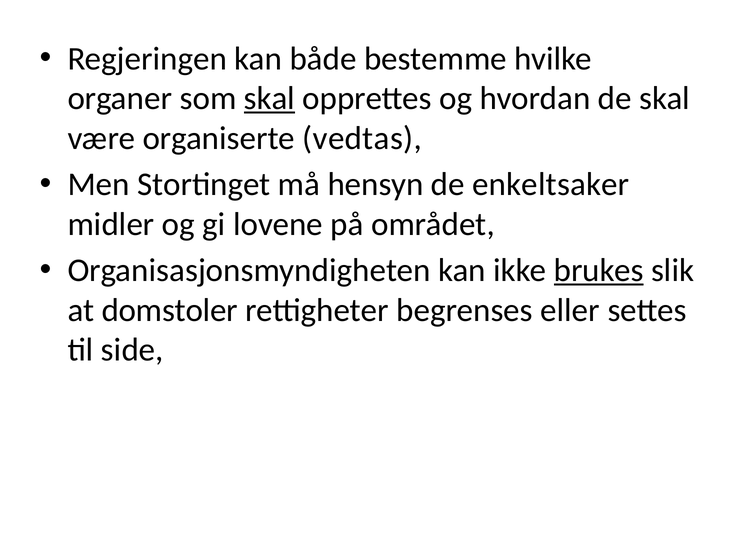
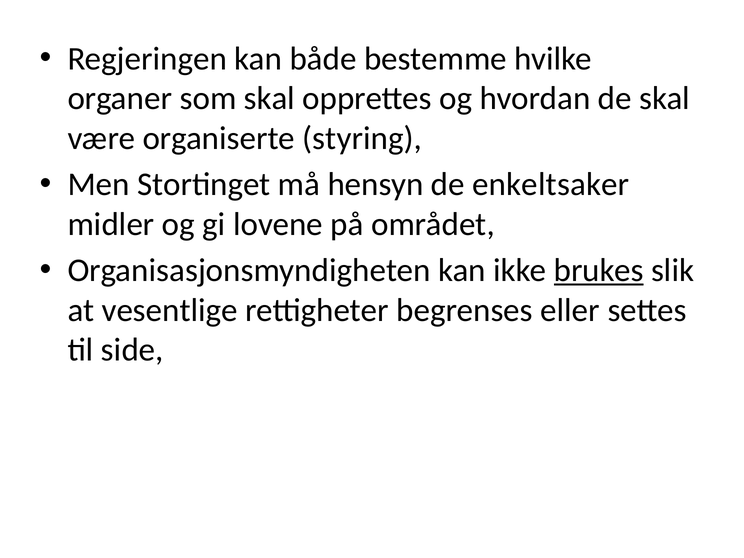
skal underline: present -> none (269, 98)
vedtas: vedtas -> styring (362, 138)
domstoler: domstoler -> vesentlige (170, 310)
